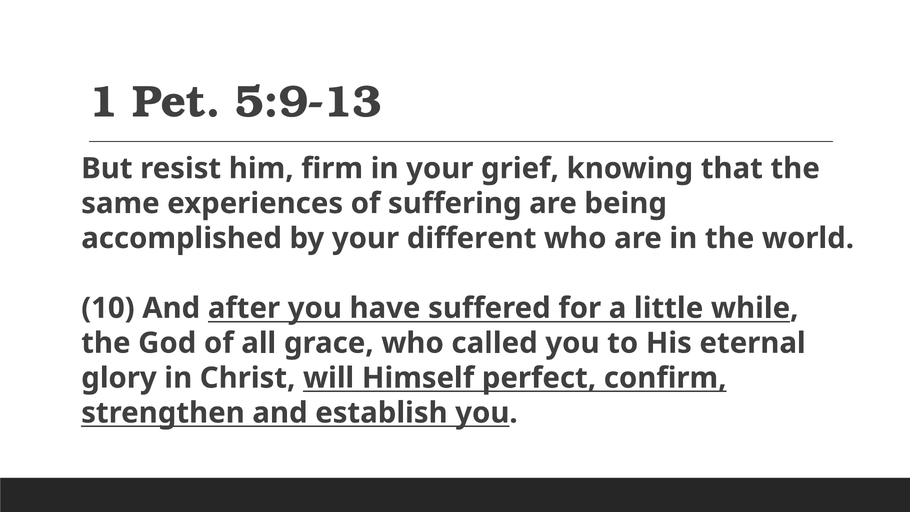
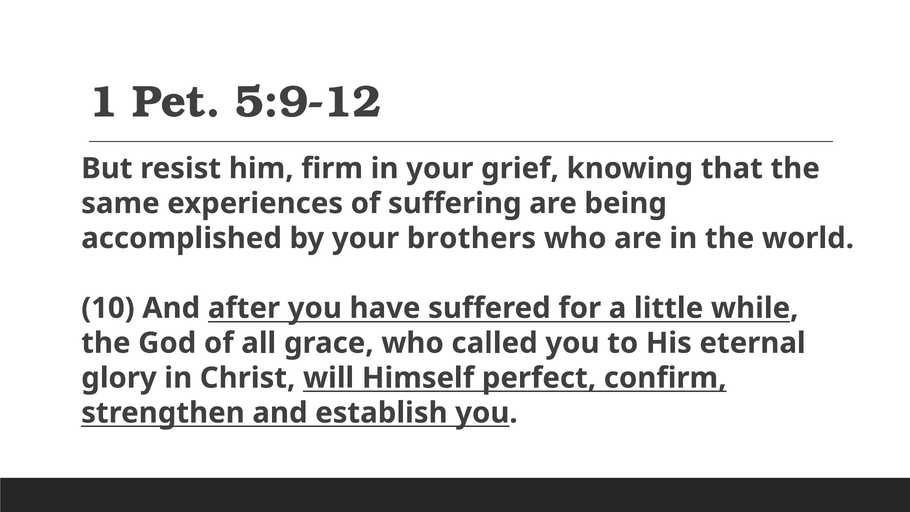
5:9-13: 5:9-13 -> 5:9-12 (308, 102)
different: different -> brothers (471, 238)
